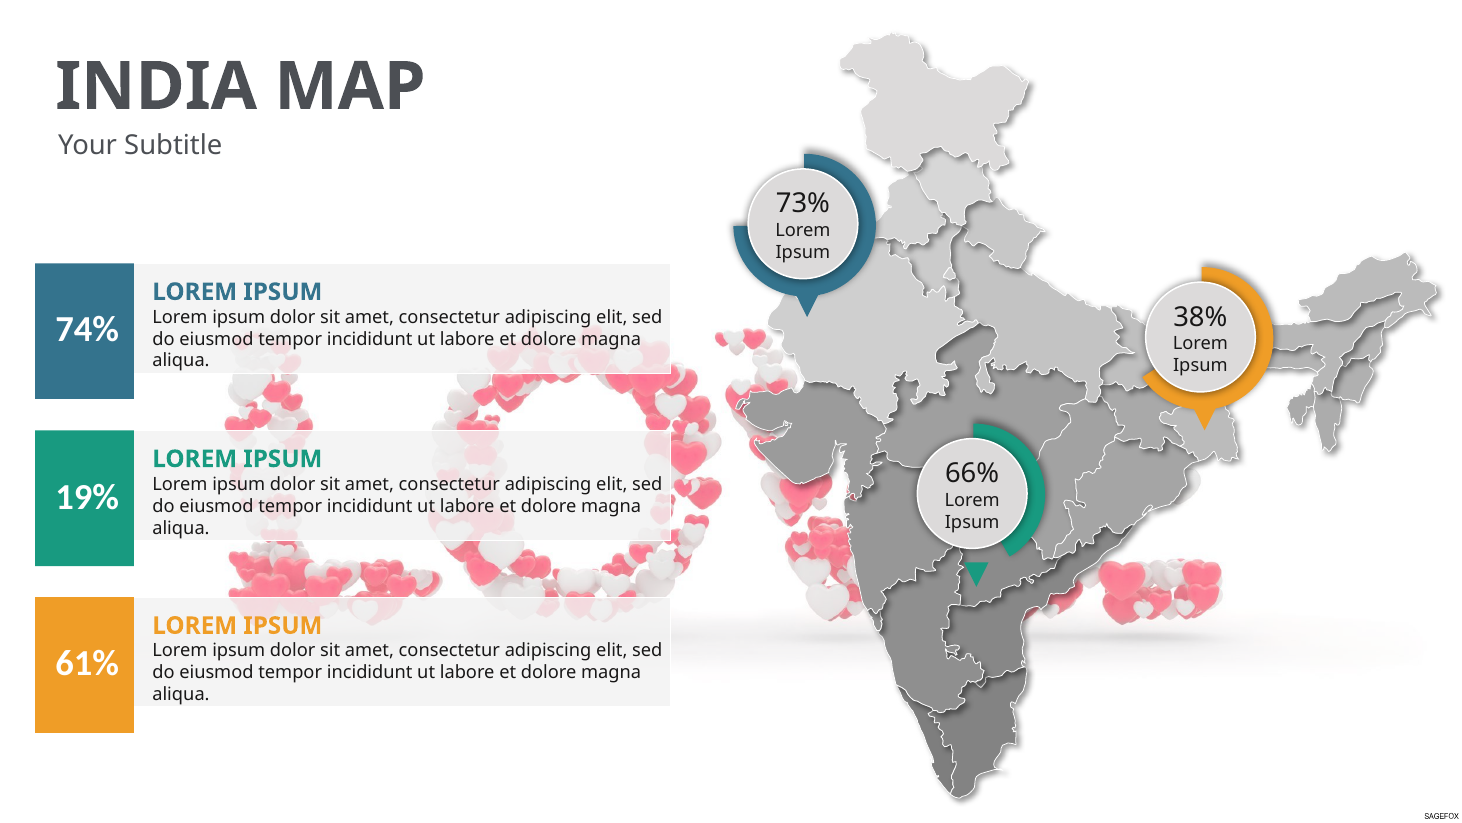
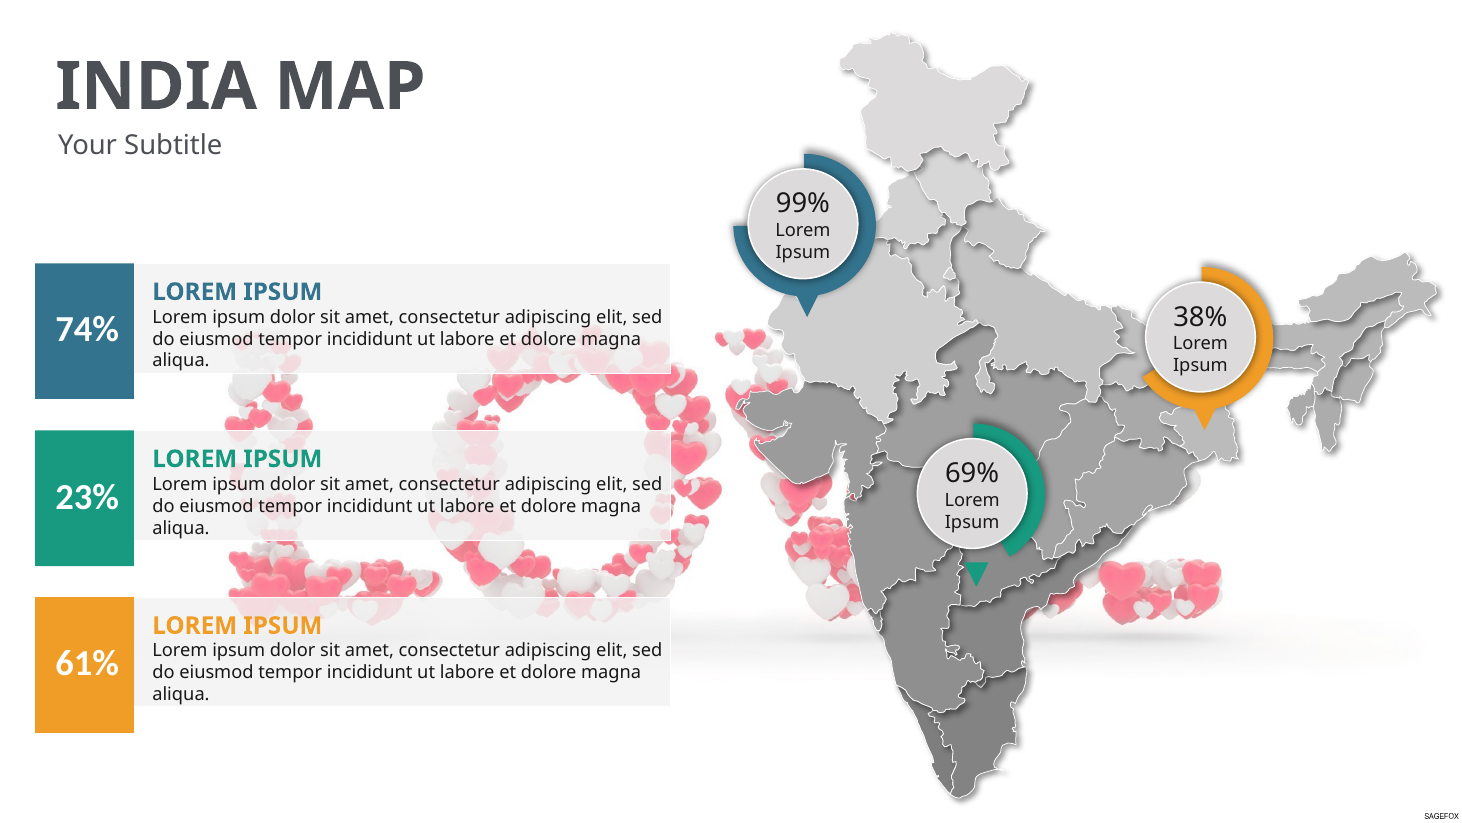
73%: 73% -> 99% (803, 204)
66%: 66% -> 69% (972, 473)
19%: 19% -> 23% (87, 497)
